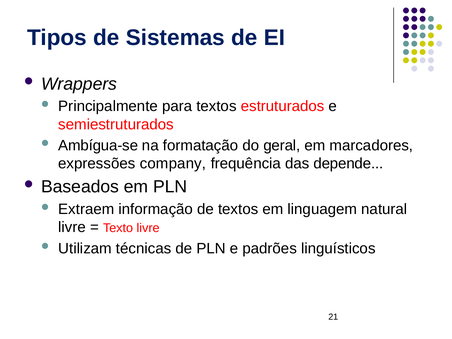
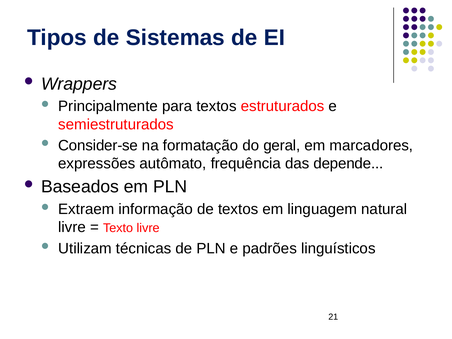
Ambígua-se: Ambígua-se -> Consider-se (98, 145)
company: company -> autômato (173, 164)
